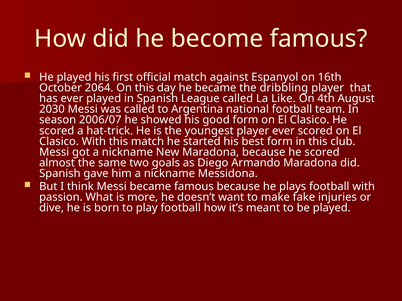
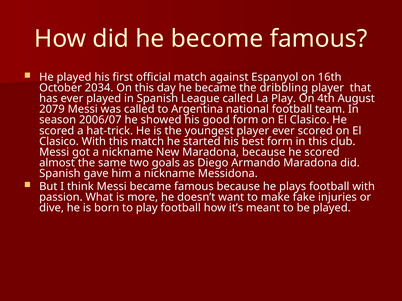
2064: 2064 -> 2034 (99, 88)
La Like: Like -> Play (284, 99)
2030: 2030 -> 2079 (52, 109)
